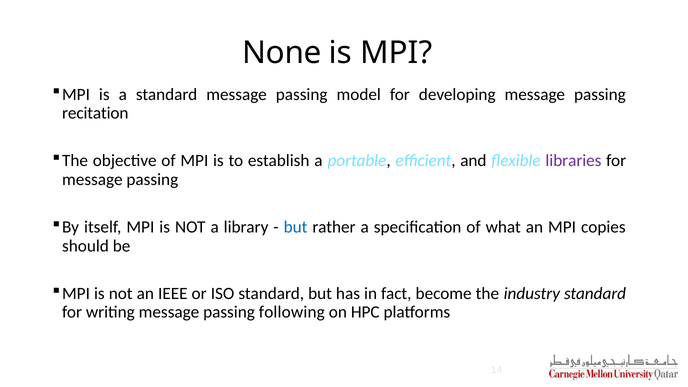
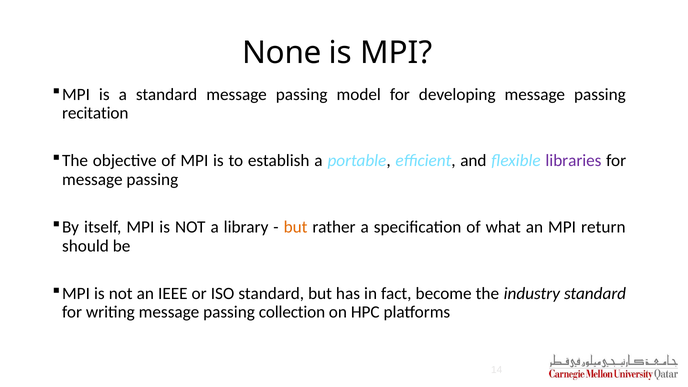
but colour: blue -> orange (296, 227)
copies: copies -> return (603, 227)
following: following -> collection (292, 312)
